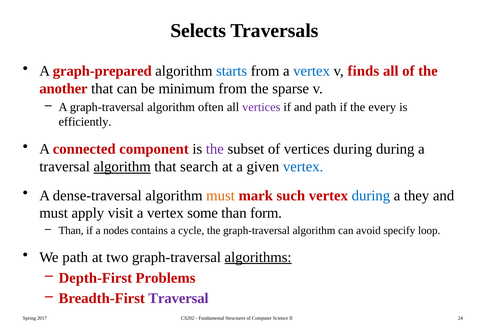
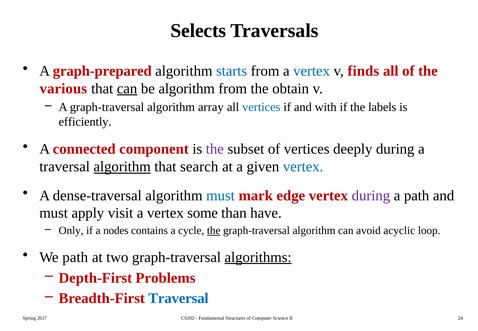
another: another -> various (63, 89)
can underline: none -> present (127, 89)
be minimum: minimum -> algorithm (187, 89)
sparse: sparse -> obtain (291, 89)
often: often -> array (211, 107)
vertices colour: purple -> blue (261, 107)
and path: path -> with (326, 107)
every: every -> labels (382, 107)
vertices during: during -> deeply (353, 149)
must colour: orange -> blue (221, 195)
such: such -> edge (291, 195)
during colour: blue -> purple (371, 195)
a they: they -> path (417, 195)
form: form -> have (266, 213)
Than: Than -> Only (71, 230)
the underline: none -> present (214, 230)
specify: specify -> acyclic (399, 230)
Traversal colour: purple -> blue (178, 298)
